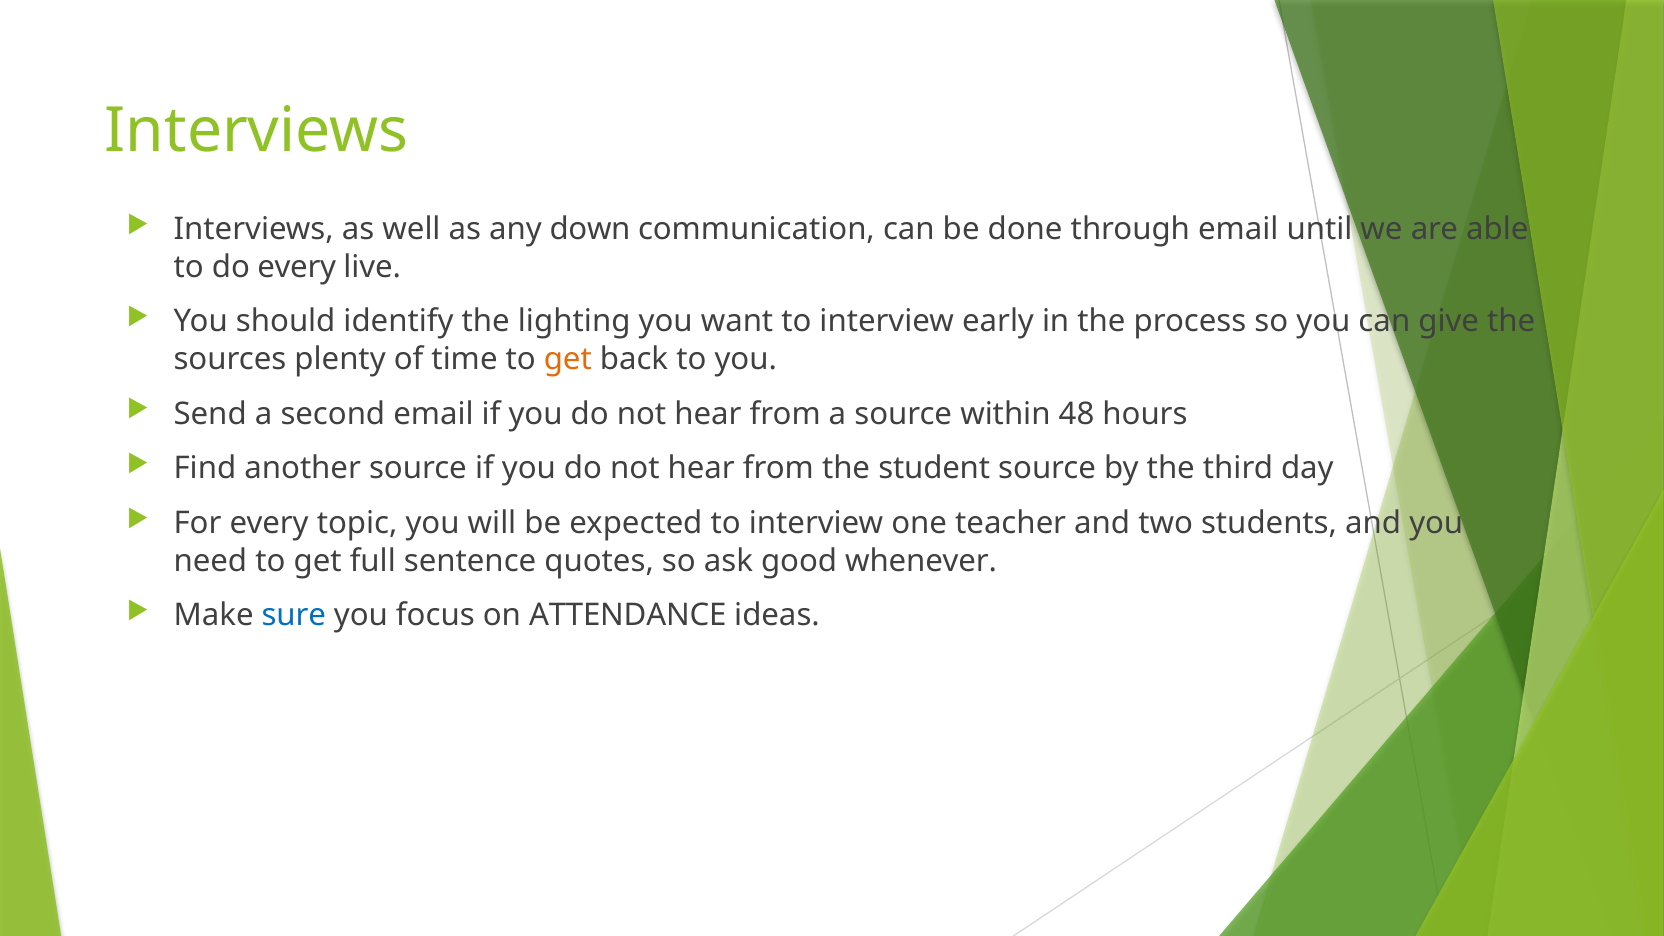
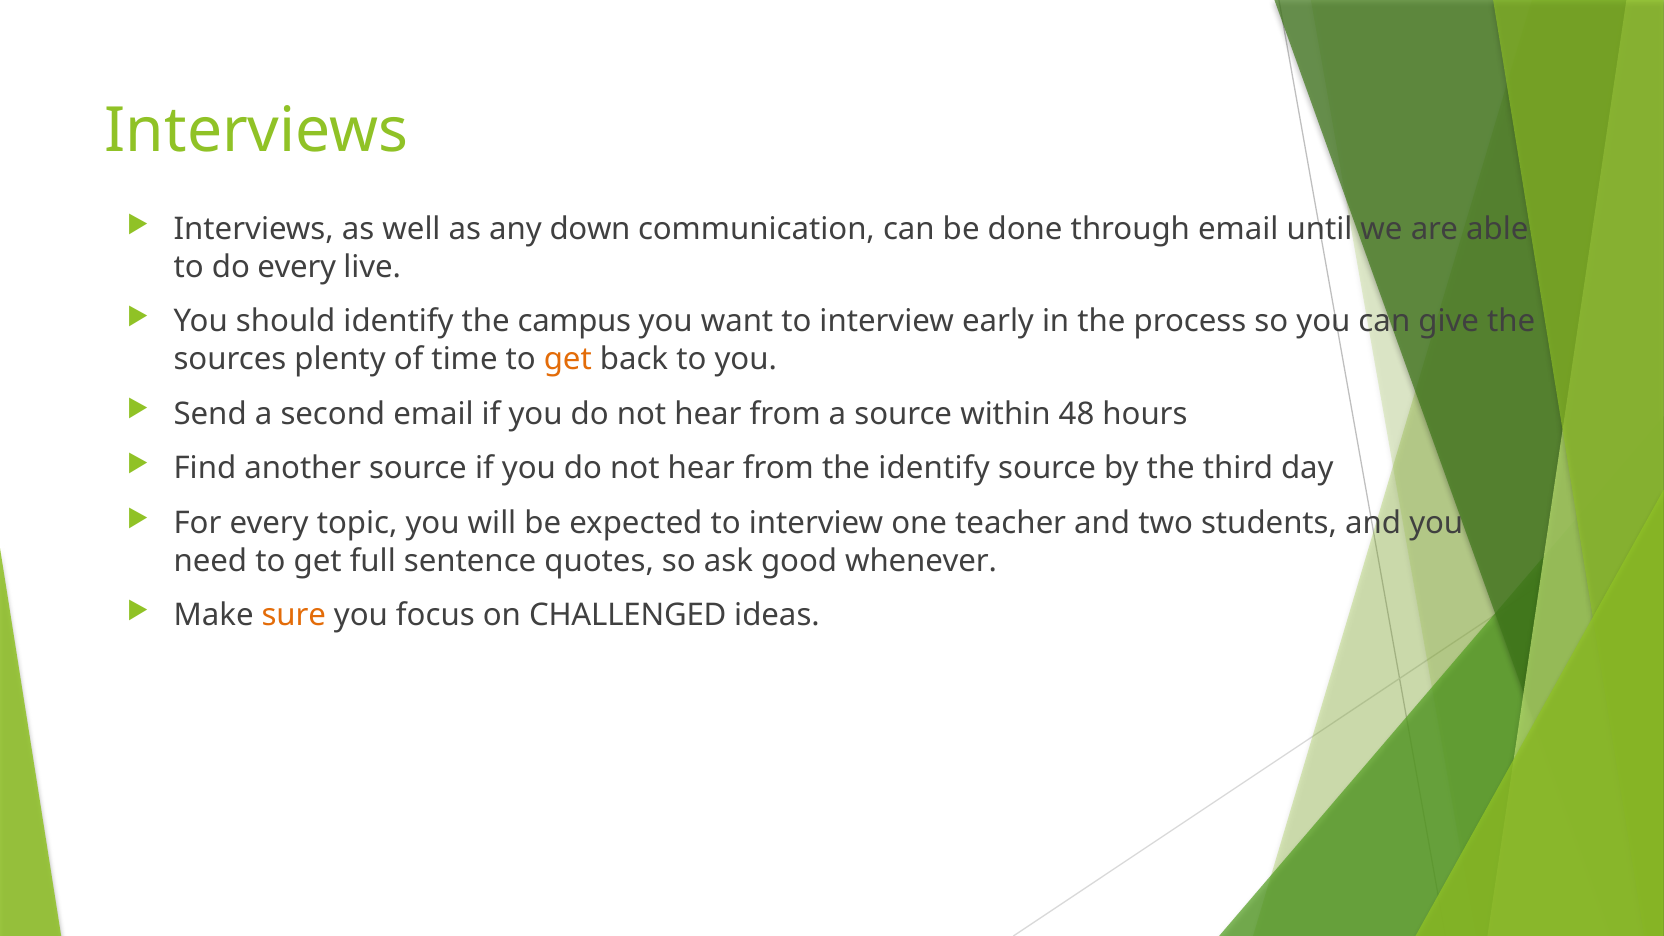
lighting: lighting -> campus (574, 322)
the student: student -> identify (934, 469)
sure colour: blue -> orange (294, 616)
ATTENDANCE: ATTENDANCE -> CHALLENGED (628, 616)
